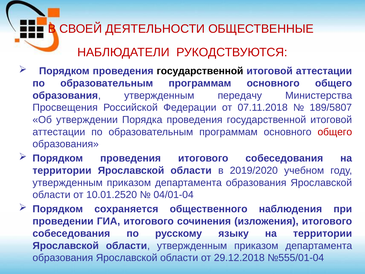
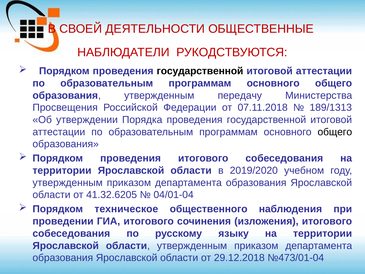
189/5807: 189/5807 -> 189/1313 (331, 107)
общего colour: red -> black (335, 132)
10.01.2520: 10.01.2520 -> 41.32.6205 (112, 195)
сохраняется: сохраняется -> техническое (126, 209)
№555/01-04: №555/01-04 -> №473/01-04 (296, 258)
